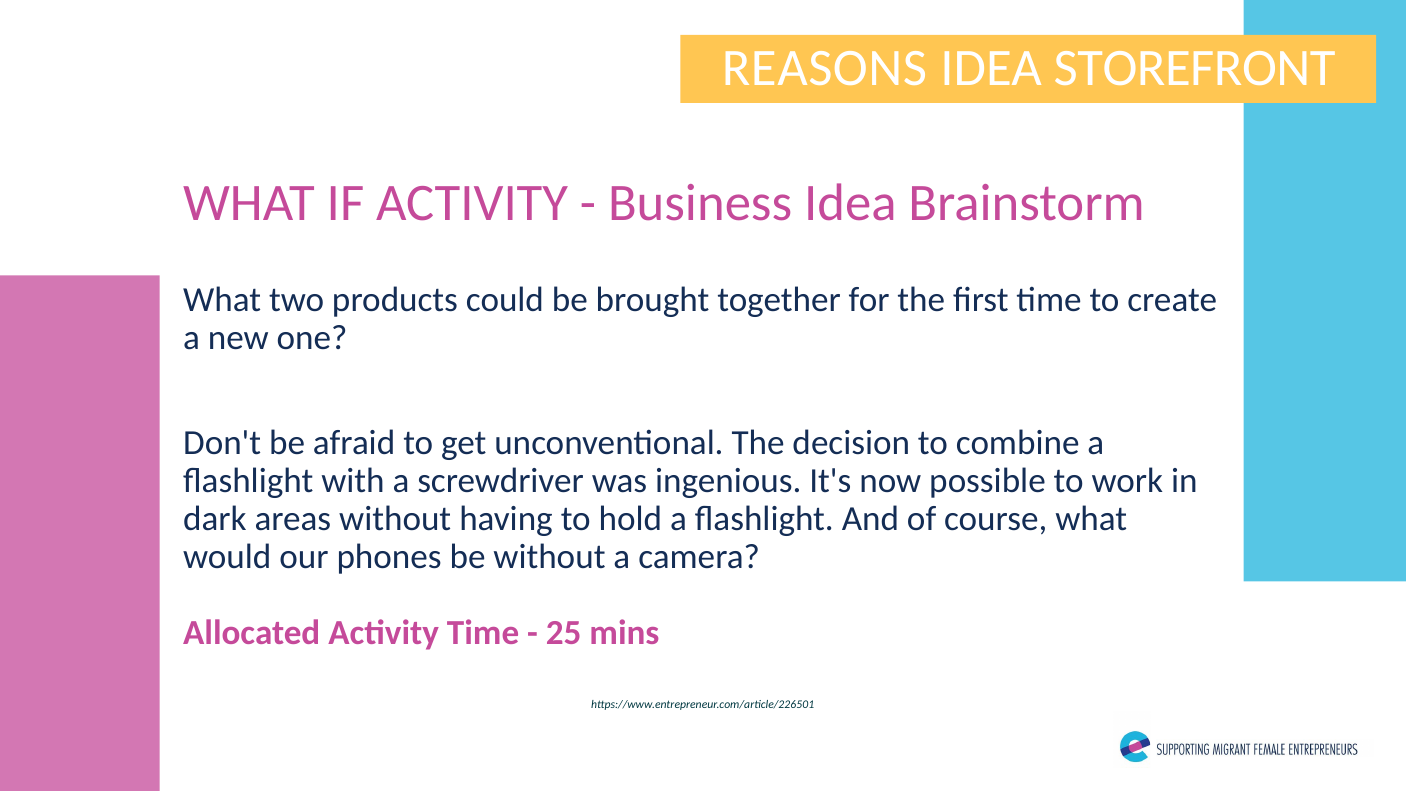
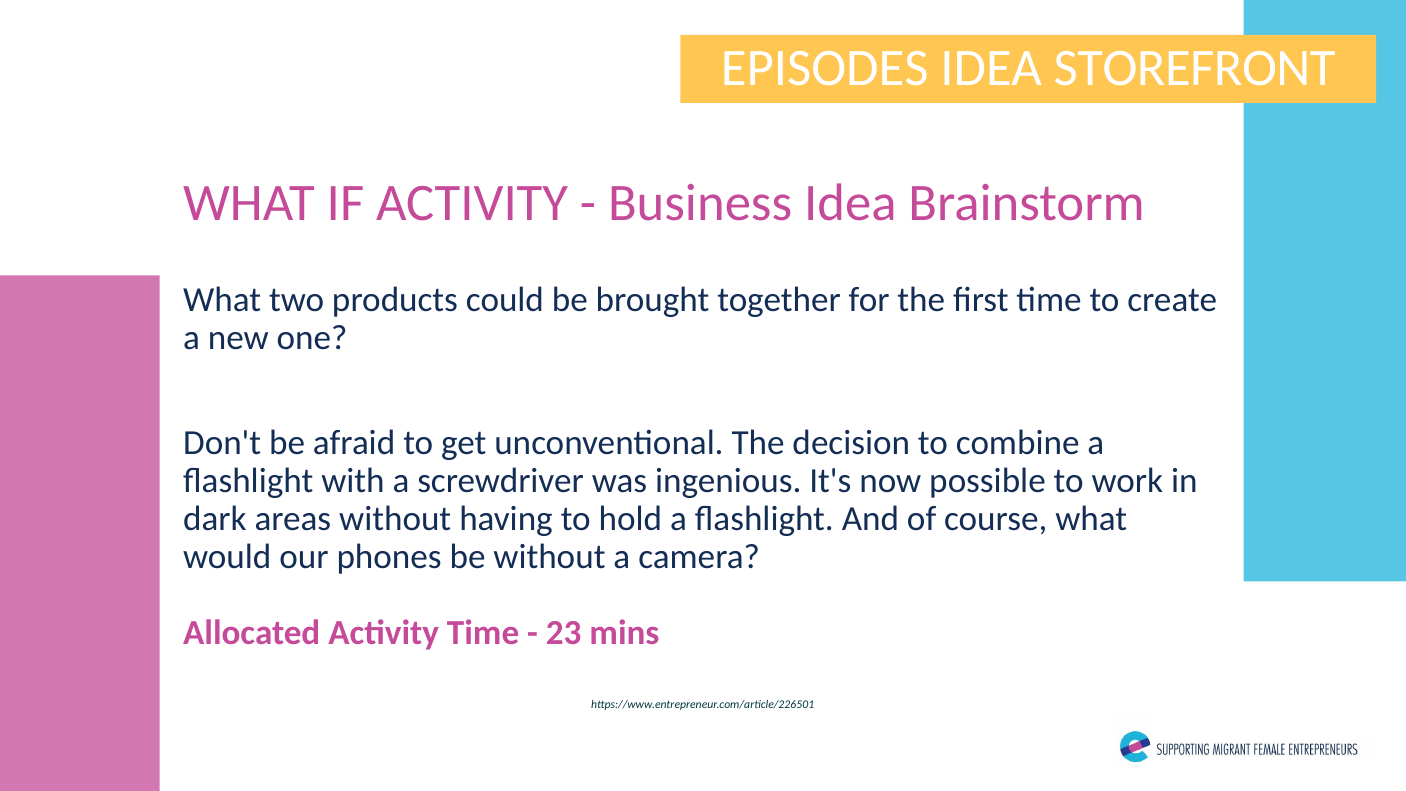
REASONS: REASONS -> EPISODES (825, 68)
25: 25 -> 23 (564, 632)
